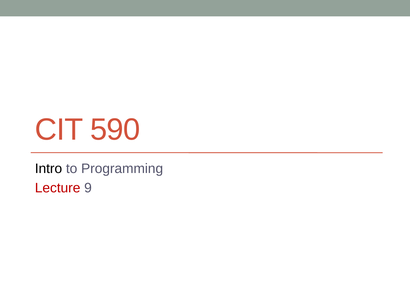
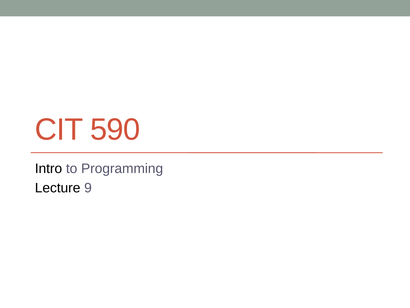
Lecture colour: red -> black (58, 188)
